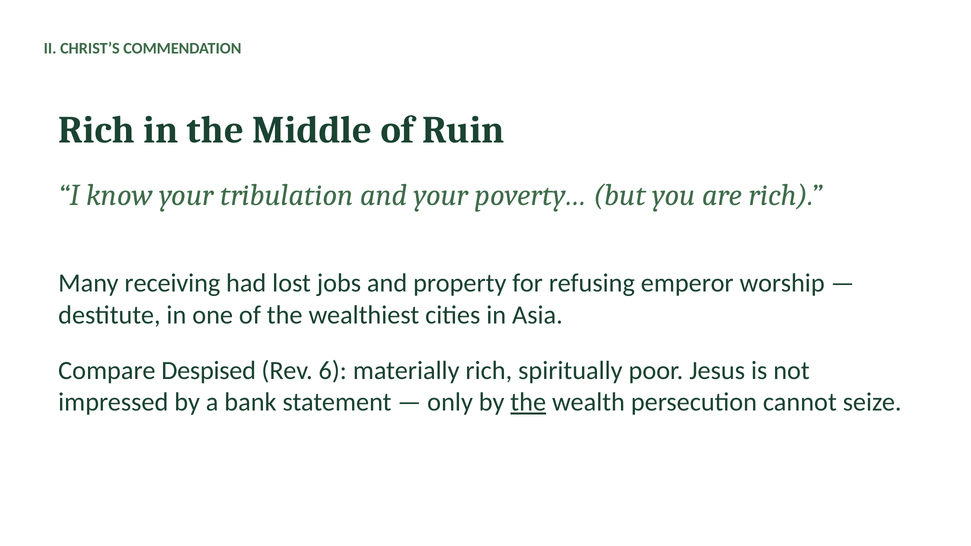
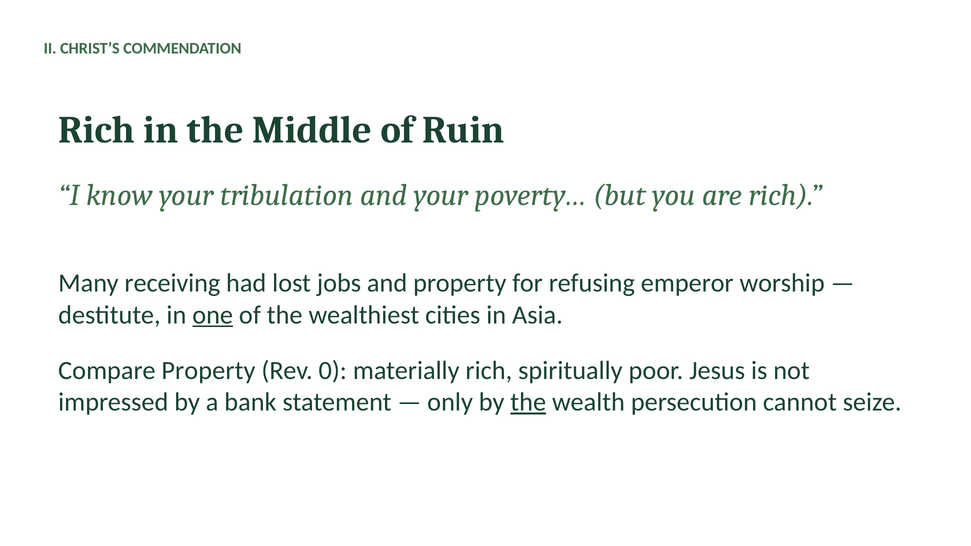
one underline: none -> present (213, 315)
Compare Despised: Despised -> Property (208, 371)
6: 6 -> 0 (333, 371)
